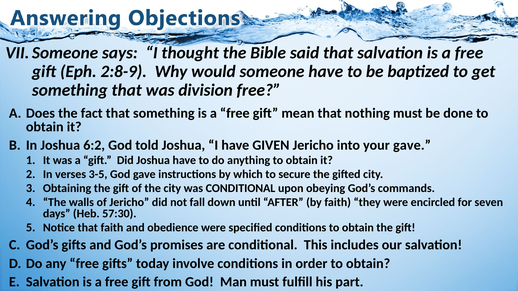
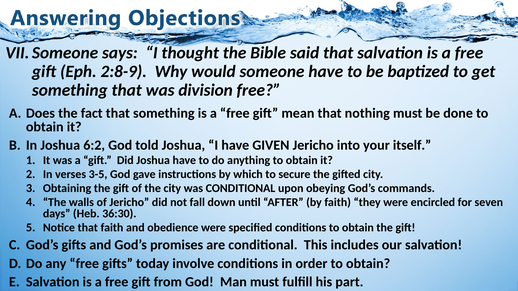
your gave: gave -> itself (412, 146)
57:30: 57:30 -> 36:30 (119, 214)
